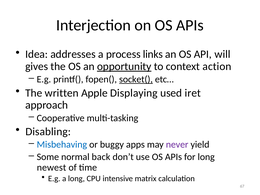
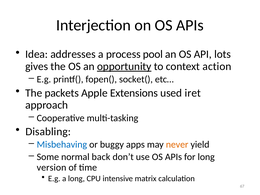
links: links -> pool (153, 54)
will: will -> lots (223, 54)
socket( underline: present -> none (136, 79)
written: written -> packets (62, 93)
Displaying: Displaying -> Extensions (134, 93)
never colour: purple -> orange (177, 145)
newest: newest -> version (52, 167)
